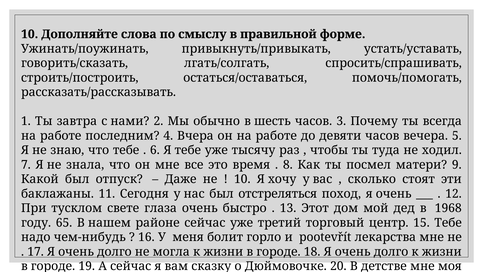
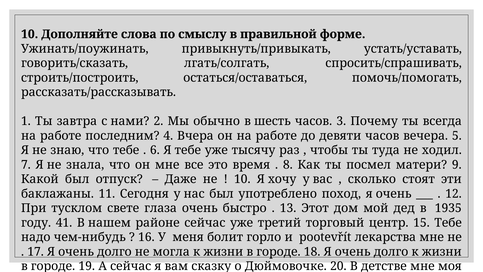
отстреляться: отстреляться -> употреблено (278, 194)
1968: 1968 -> 1935 (448, 208)
65: 65 -> 41 (64, 223)
